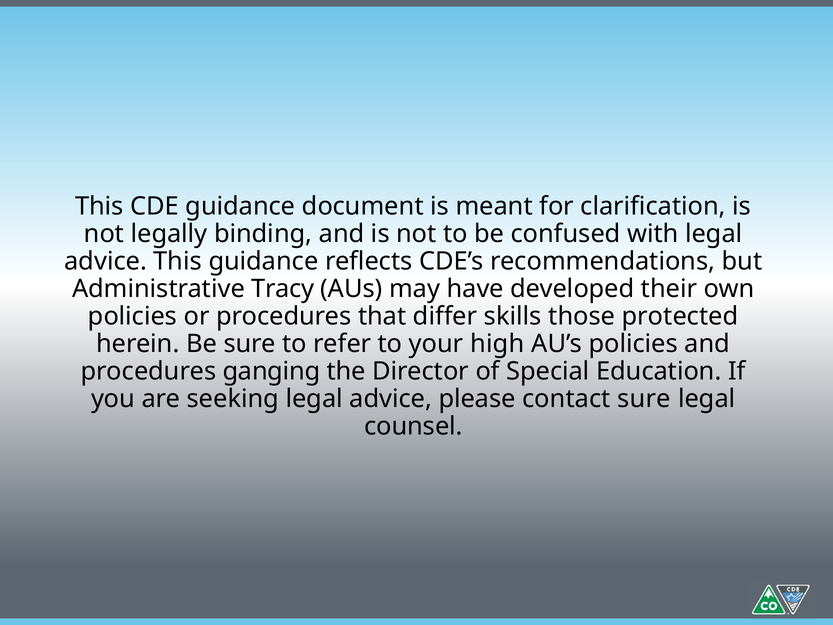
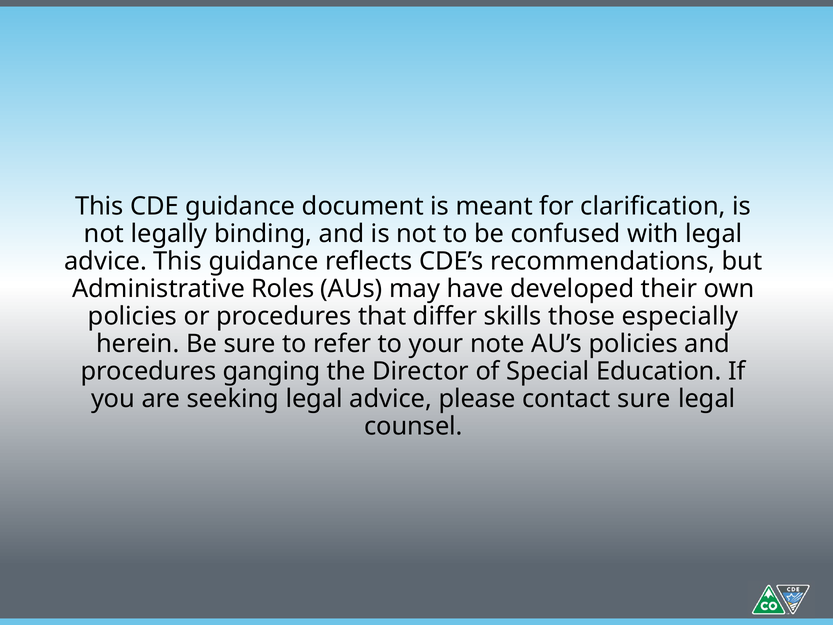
Tracy: Tracy -> Roles (283, 289)
protected: protected -> especially (680, 316)
high: high -> note (497, 343)
